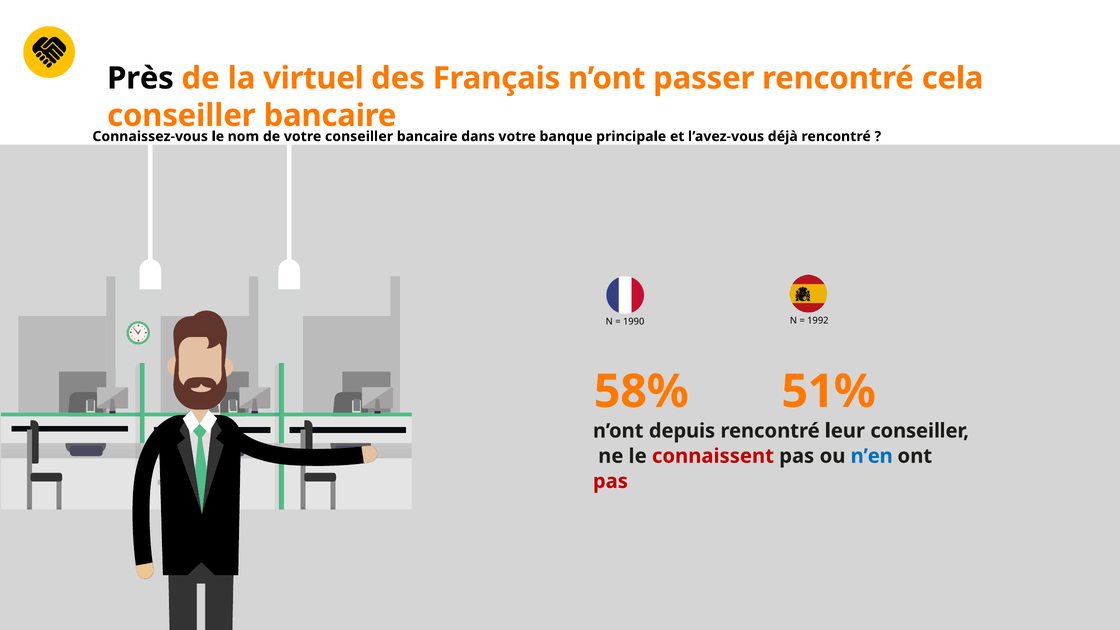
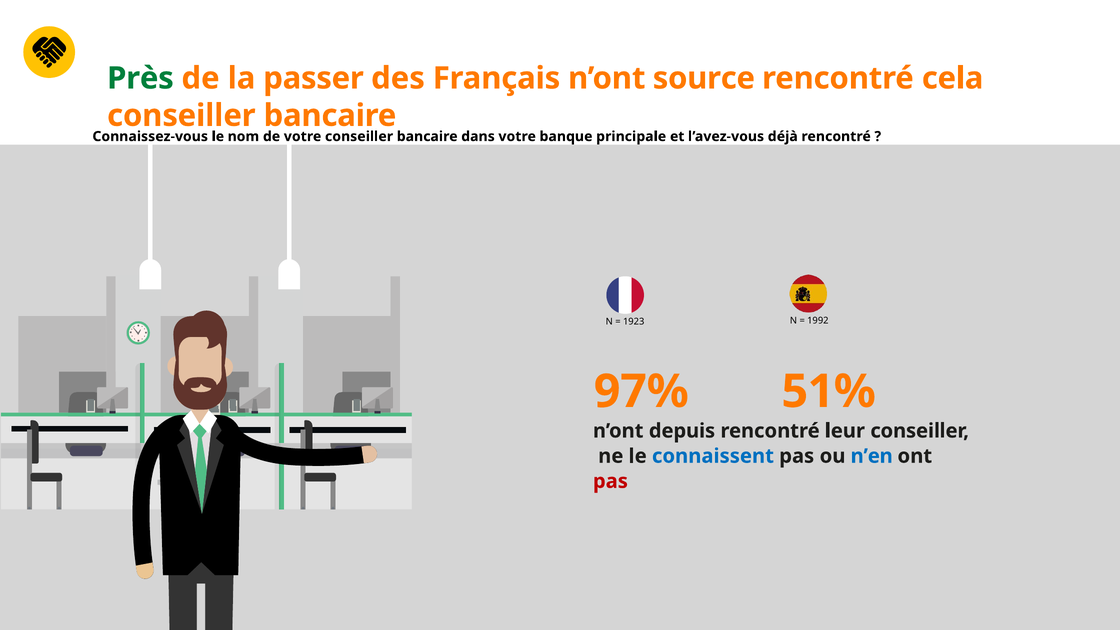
Près colour: black -> green (140, 78)
virtuel: virtuel -> passer (314, 78)
passer: passer -> source (704, 78)
1990: 1990 -> 1923 (634, 322)
58%: 58% -> 97% (641, 392)
connaissent colour: red -> blue (713, 456)
